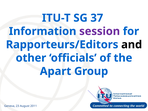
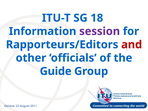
37: 37 -> 18 (97, 18)
and colour: black -> red (132, 45)
Apart: Apart -> Guide (56, 71)
